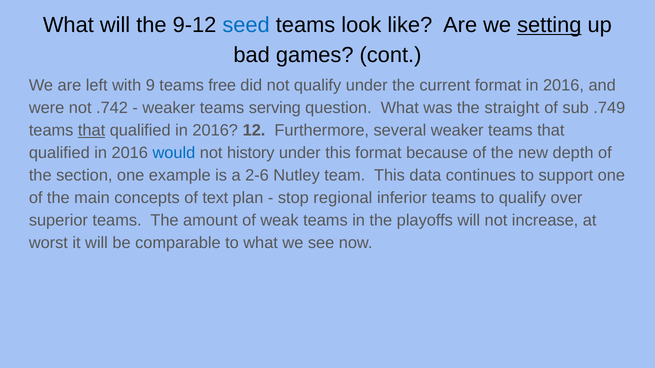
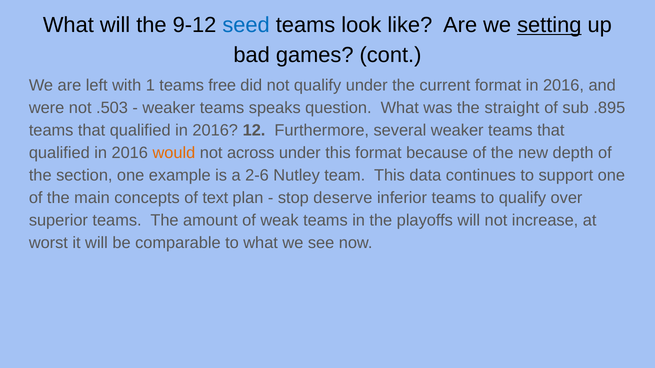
9: 9 -> 1 (150, 85)
.742: .742 -> .503 (112, 108)
serving: serving -> speaks (275, 108)
.749: .749 -> .895 (609, 108)
that underline: present -> none (92, 130)
would colour: blue -> orange (174, 153)
history: history -> across (251, 153)
regional: regional -> deserve (343, 198)
